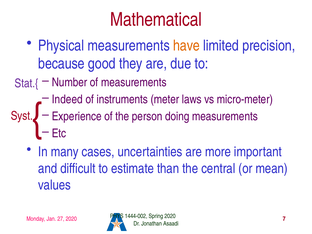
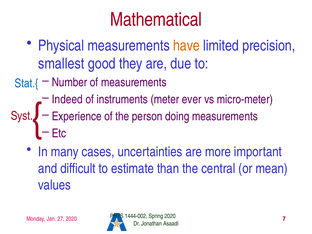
because: because -> smallest (61, 64)
Stat.{ colour: purple -> blue (27, 83)
laws: laws -> ever (192, 99)
